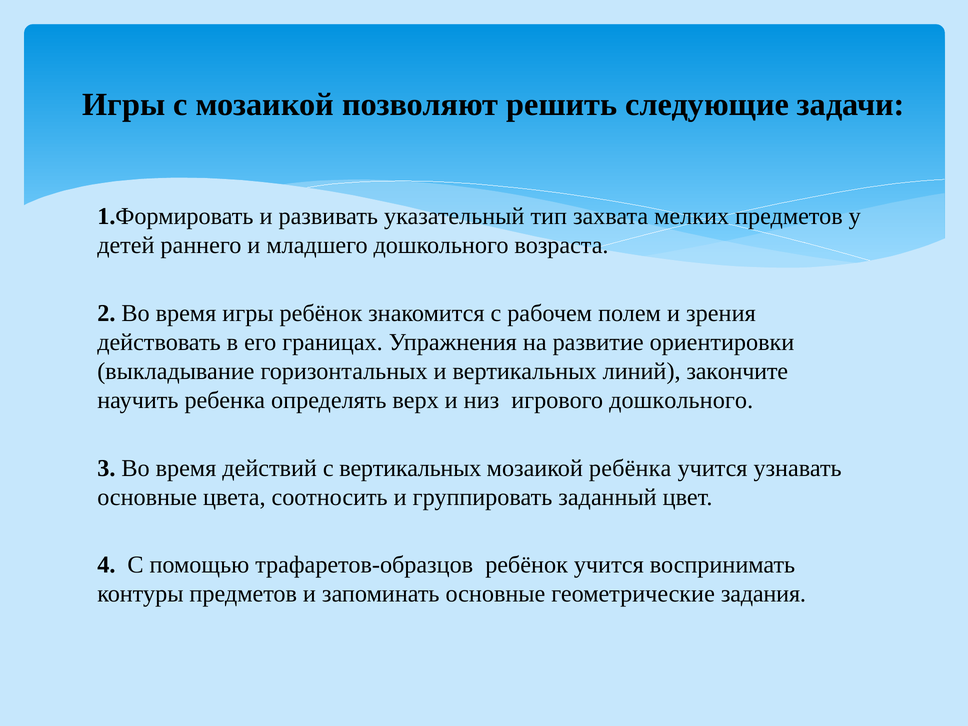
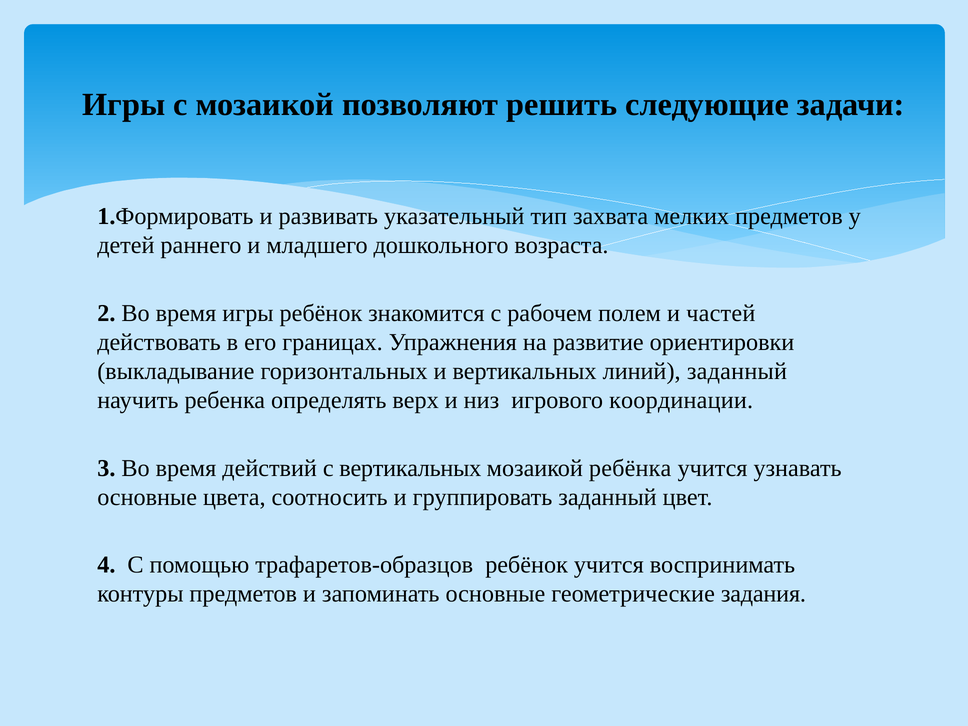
зрения: зрения -> частей (721, 313)
линий закончите: закончите -> заданный (737, 371)
игрового дошкольного: дошкольного -> координации (681, 400)
